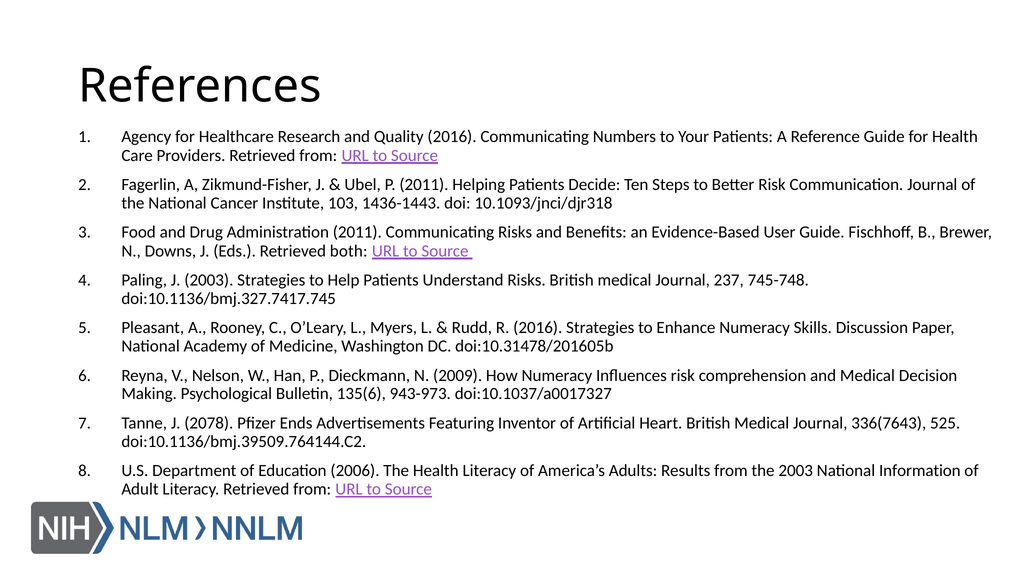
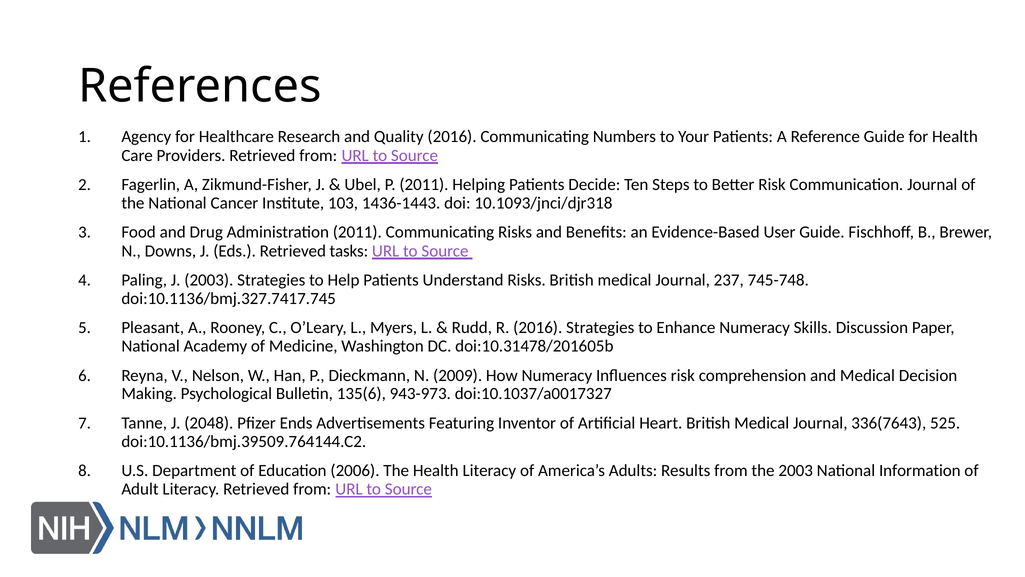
both: both -> tasks (349, 251)
2078: 2078 -> 2048 (209, 423)
